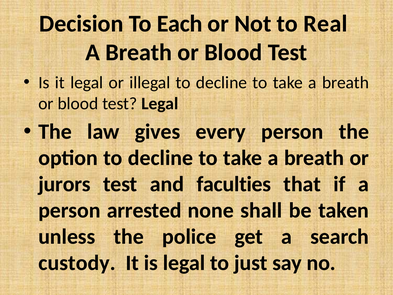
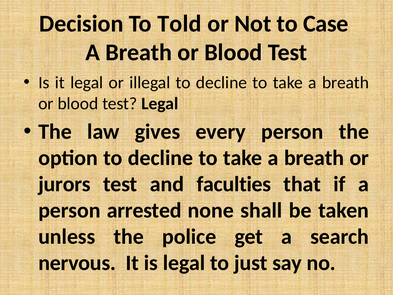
Each: Each -> Told (179, 24)
Real: Real -> Case (326, 24)
custody: custody -> nervous (77, 263)
